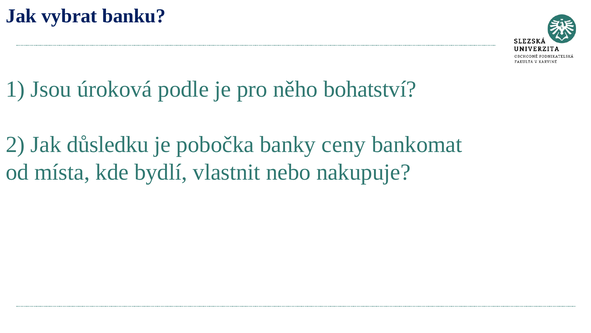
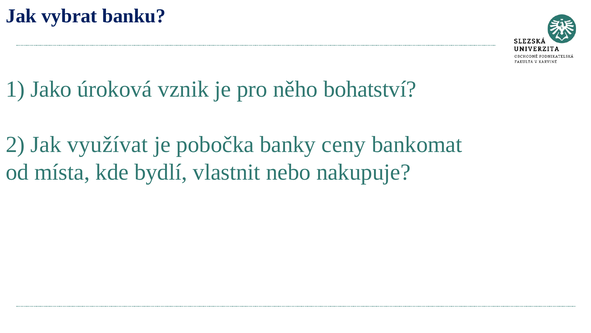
Jsou: Jsou -> Jako (51, 89)
podle: podle -> vznik (183, 89)
důsledku: důsledku -> využívat (108, 144)
